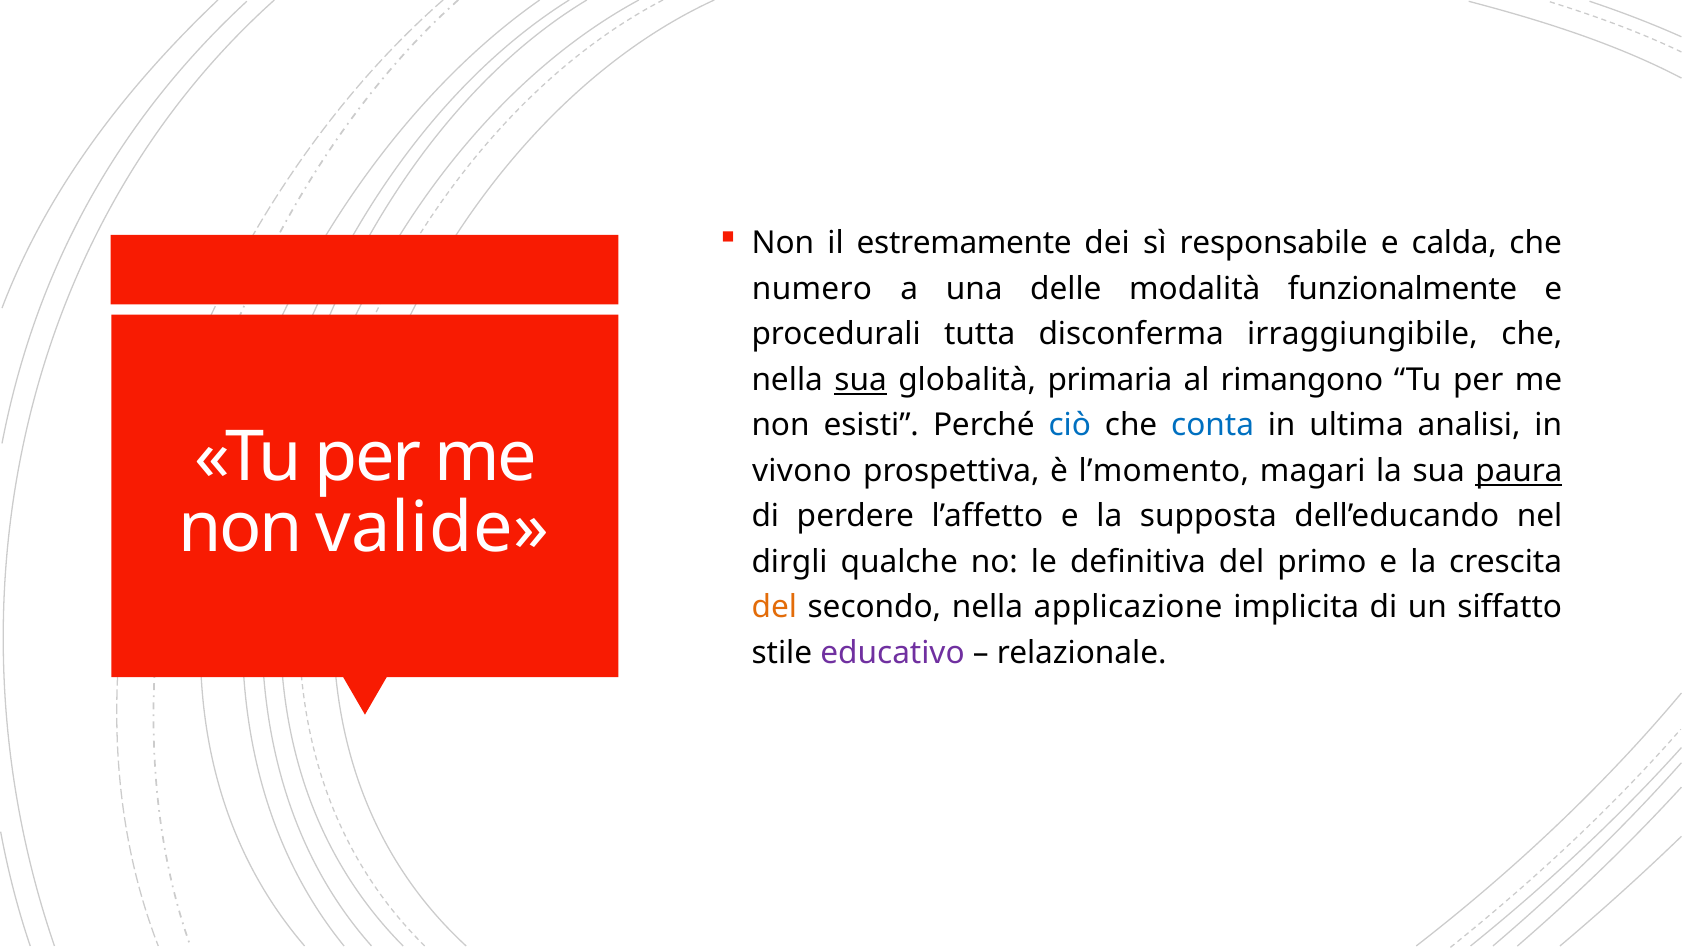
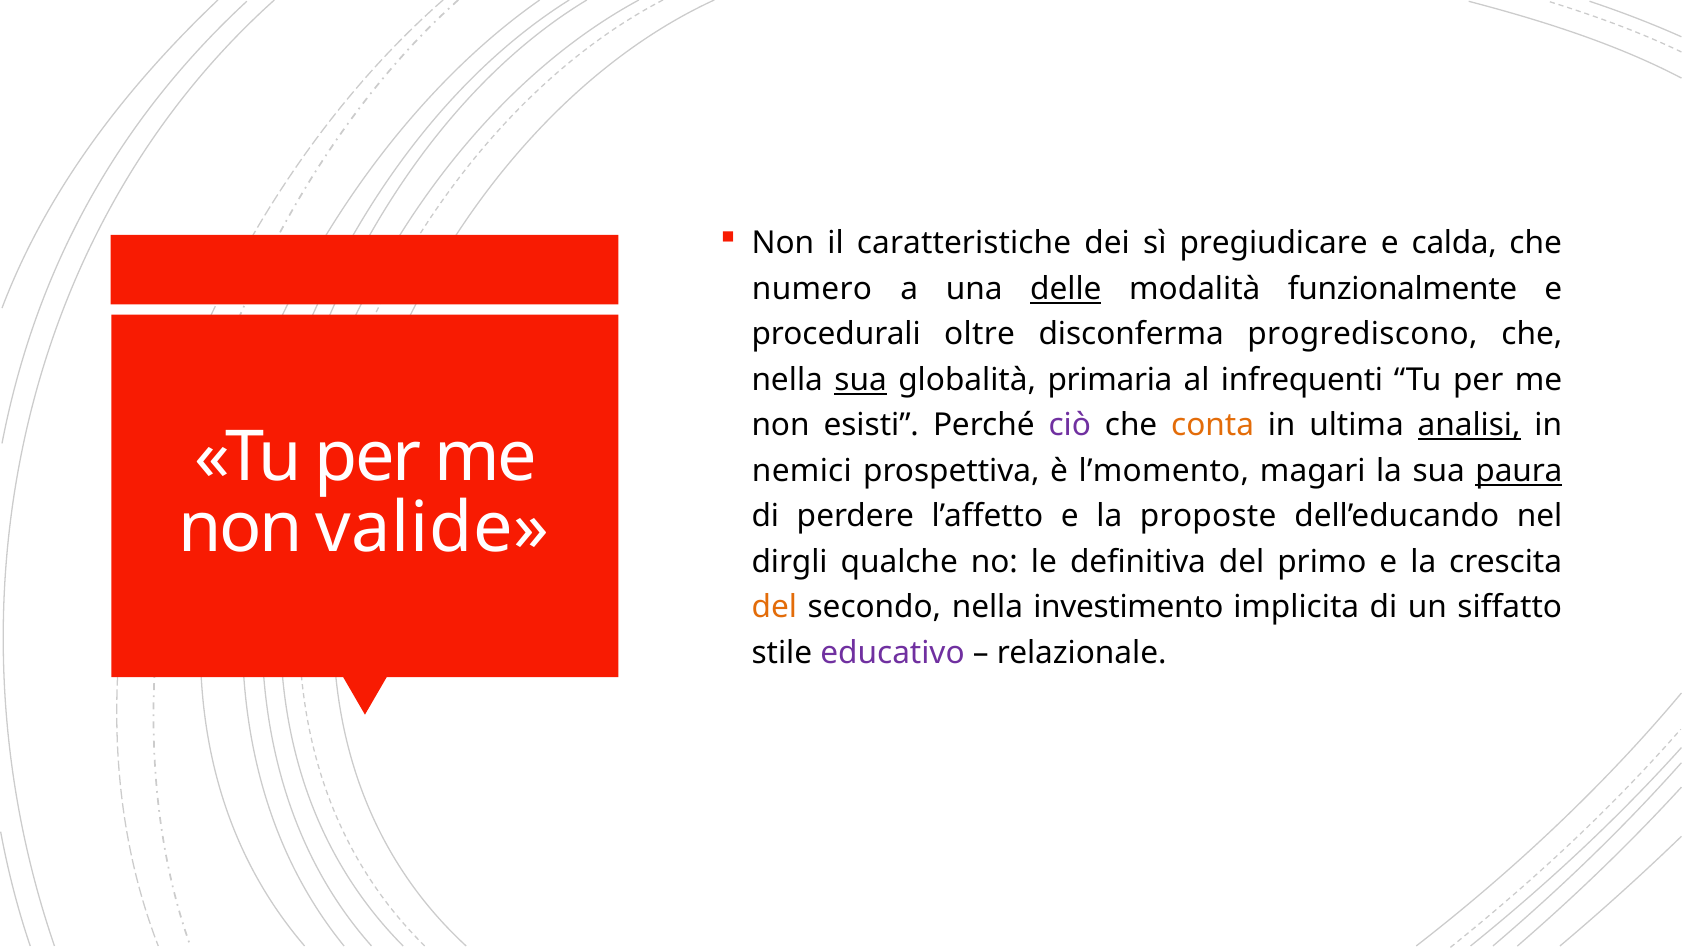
estremamente: estremamente -> caratteristiche (964, 244)
responsabile: responsabile -> pregiudicare (1274, 244)
delle underline: none -> present (1066, 289)
tutta: tutta -> oltre (980, 334)
irraggiungibile: irraggiungibile -> progrediscono (1362, 334)
rimangono: rimangono -> infrequenti (1302, 380)
ciò colour: blue -> purple (1070, 425)
conta colour: blue -> orange (1213, 425)
analisi underline: none -> present (1469, 425)
vivono: vivono -> nemici (802, 471)
supposta: supposta -> proposte (1208, 516)
applicazione: applicazione -> investimento (1128, 607)
